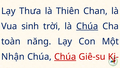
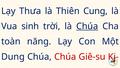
Chan: Chan -> Cung (96, 11)
Nhận: Nhận -> Dung (13, 56)
Chúa underline: present -> none (65, 56)
